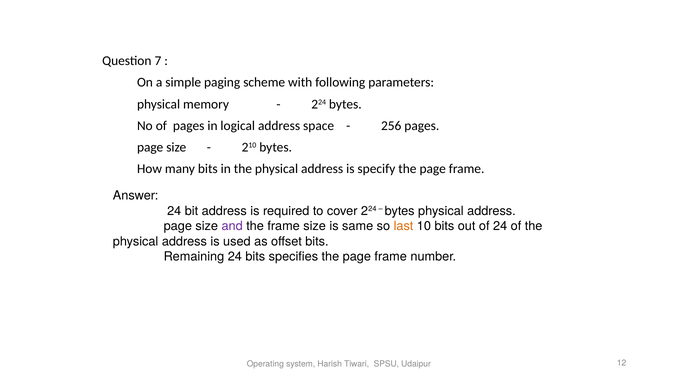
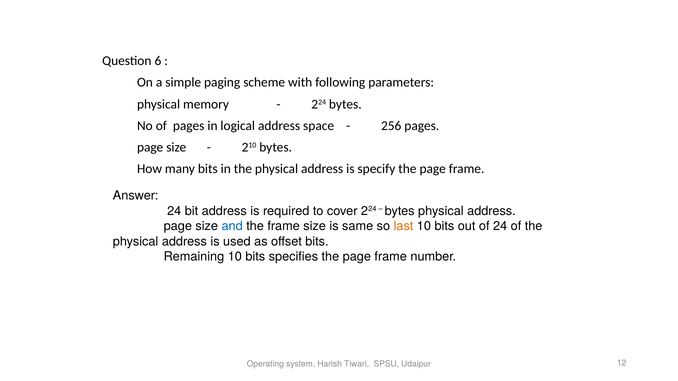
7: 7 -> 6 (158, 61)
and colour: purple -> blue (232, 226)
Remaining 24: 24 -> 10 (235, 257)
